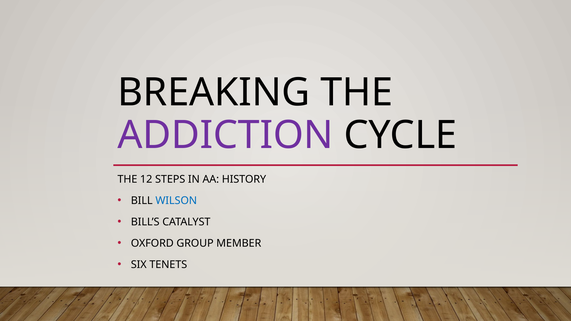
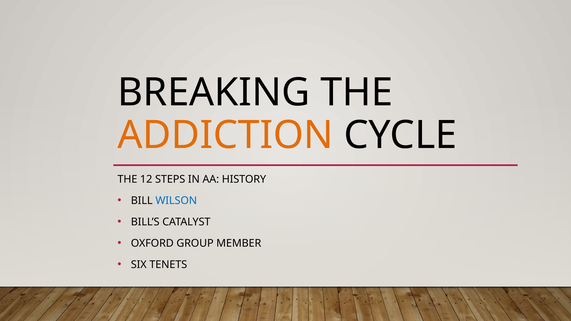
ADDICTION colour: purple -> orange (226, 135)
